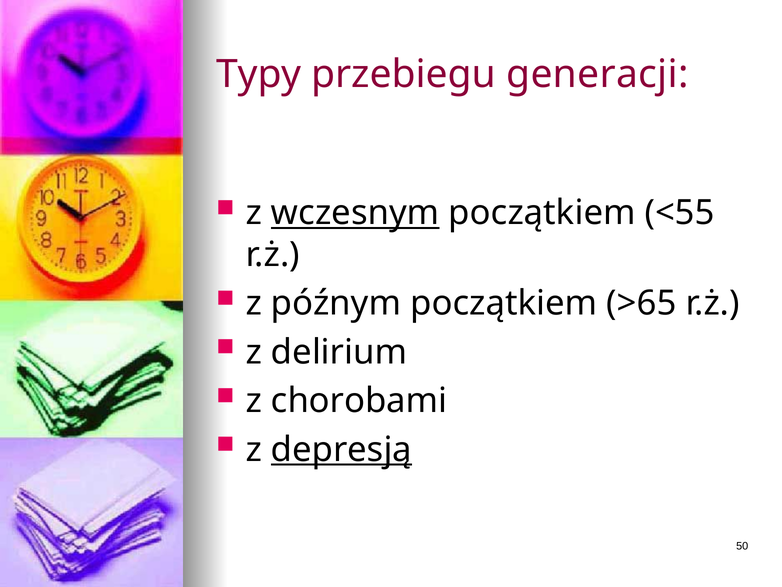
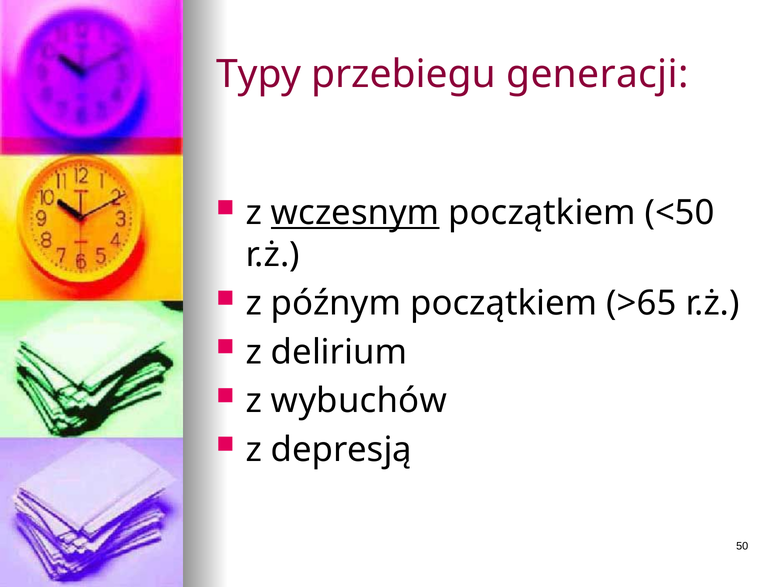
<55: <55 -> <50 (680, 213)
chorobami: chorobami -> wybuchów (359, 400)
depresją underline: present -> none (341, 449)
